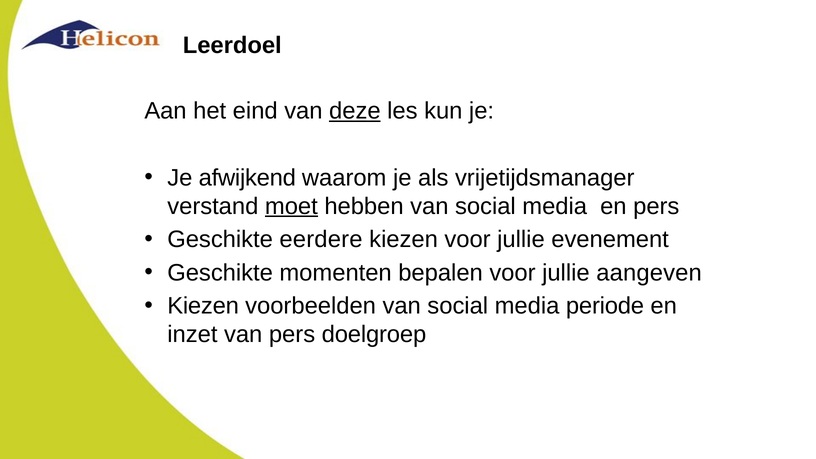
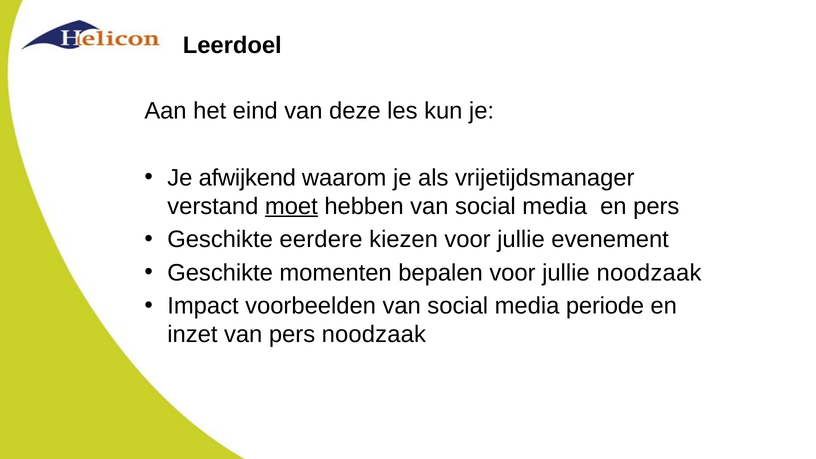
deze underline: present -> none (355, 111)
jullie aangeven: aangeven -> noodzaak (649, 273)
Kiezen: Kiezen -> Impact (203, 306)
pers doelgroep: doelgroep -> noodzaak (374, 334)
